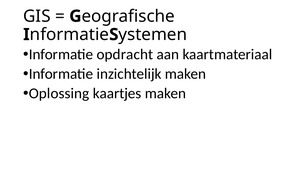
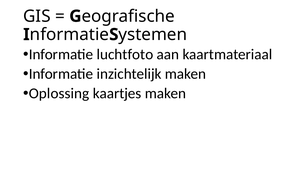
opdracht: opdracht -> luchtfoto (125, 55)
